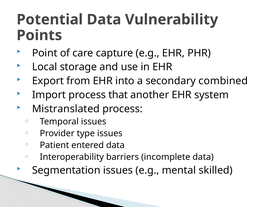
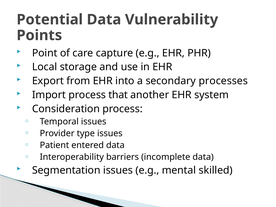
combined: combined -> processes (223, 81)
Mistranslated: Mistranslated -> Consideration (66, 109)
